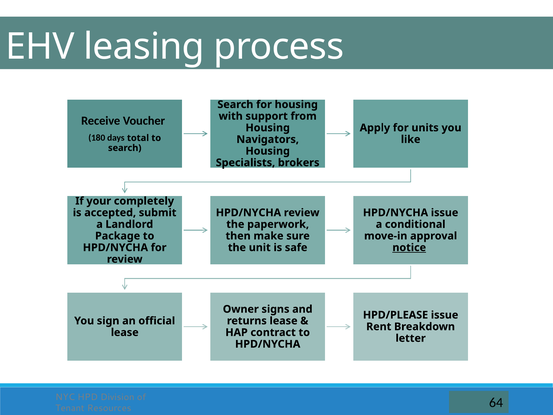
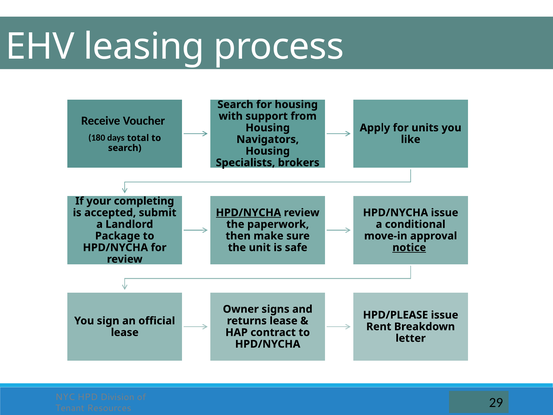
completely: completely -> completing (144, 201)
HPD/NYCHA underline: none -> present (248, 213)
64: 64 -> 29 (496, 403)
